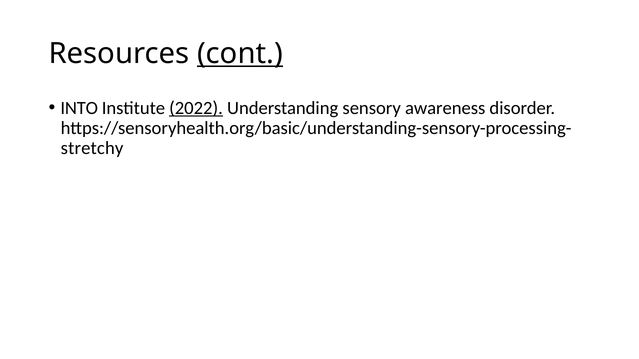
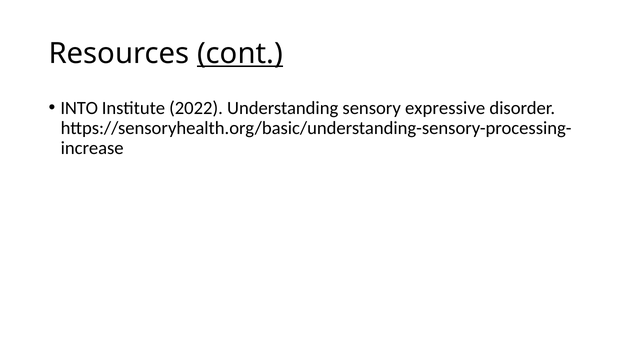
2022 underline: present -> none (196, 108)
awareness: awareness -> expressive (445, 108)
stretchy: stretchy -> increase (92, 148)
